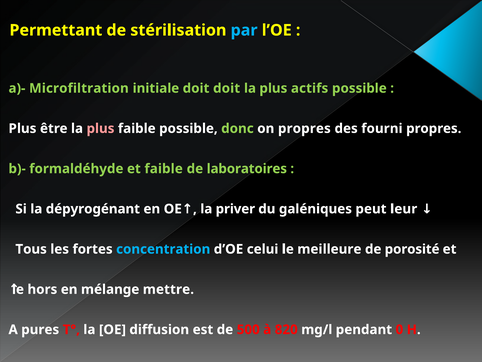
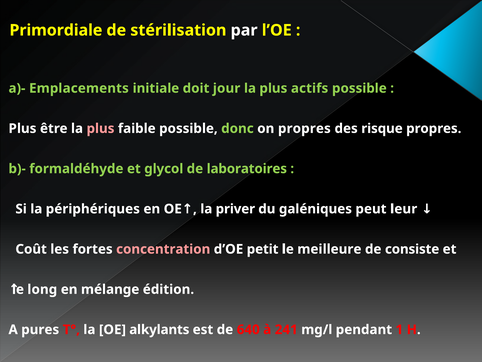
Permettant: Permettant -> Primordiale (56, 30)
par colour: light blue -> white (244, 30)
Microfiltration: Microfiltration -> Emplacements (79, 88)
doit doit: doit -> jour (227, 88)
fourni: fourni -> risque (382, 128)
et faible: faible -> glycol (164, 169)
dépyrogénant: dépyrogénant -> périphériques (93, 209)
Tous: Tous -> Coût (31, 249)
concentration colour: light blue -> pink (163, 249)
celui: celui -> petit (263, 249)
porosité: porosité -> consiste (412, 249)
hors: hors -> long (42, 289)
mettre: mettre -> édition (168, 289)
diffusion: diffusion -> alkylants (159, 329)
500: 500 -> 640 (248, 329)
820: 820 -> 241 (286, 329)
0: 0 -> 1 (399, 329)
